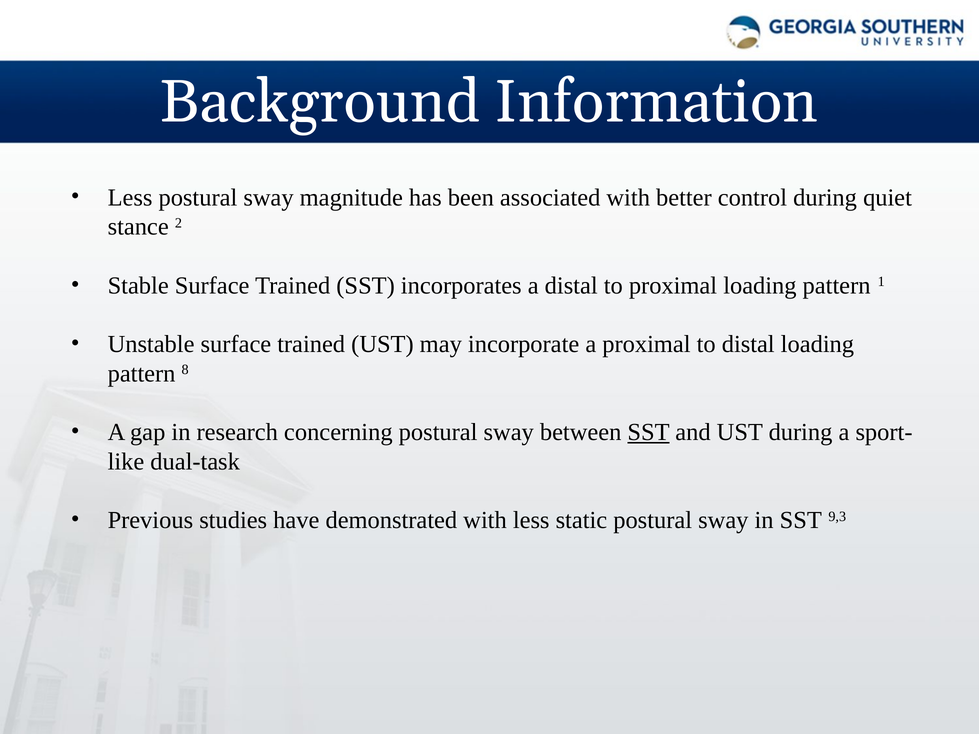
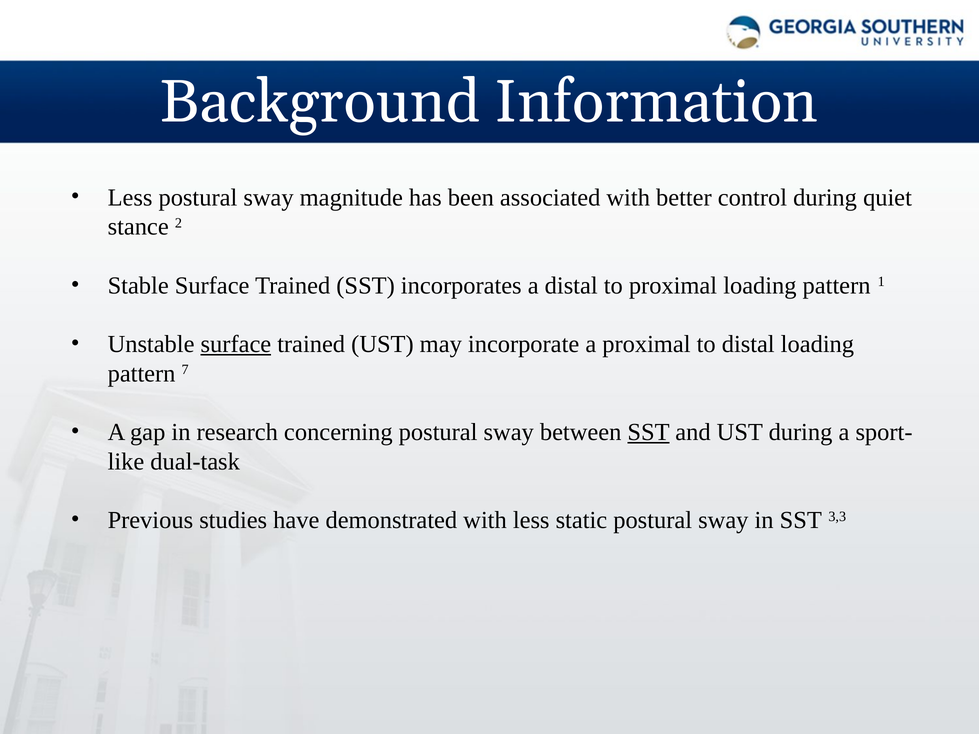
surface underline: none -> present (236, 344)
8: 8 -> 7 (185, 370)
9,3: 9,3 -> 3,3 (837, 517)
